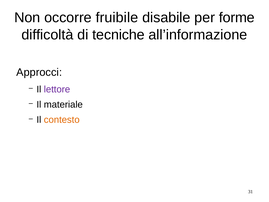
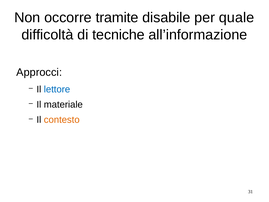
fruibile: fruibile -> tramite (117, 18)
forme: forme -> quale (237, 18)
lettore colour: purple -> blue (57, 89)
